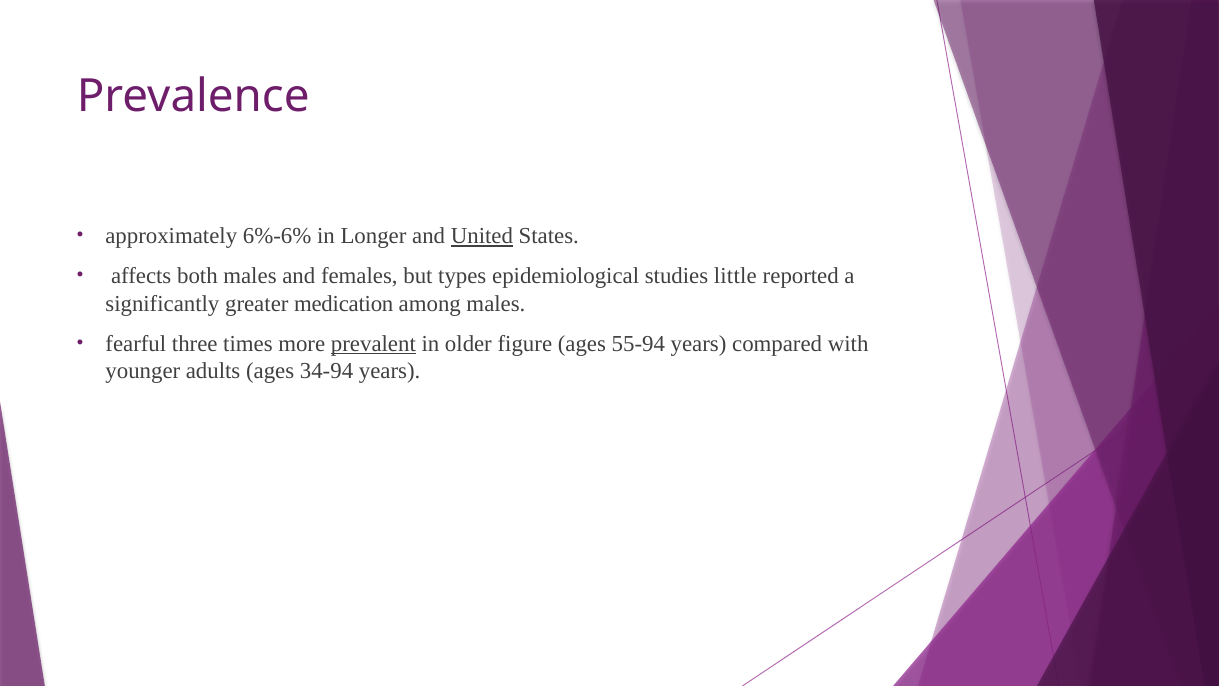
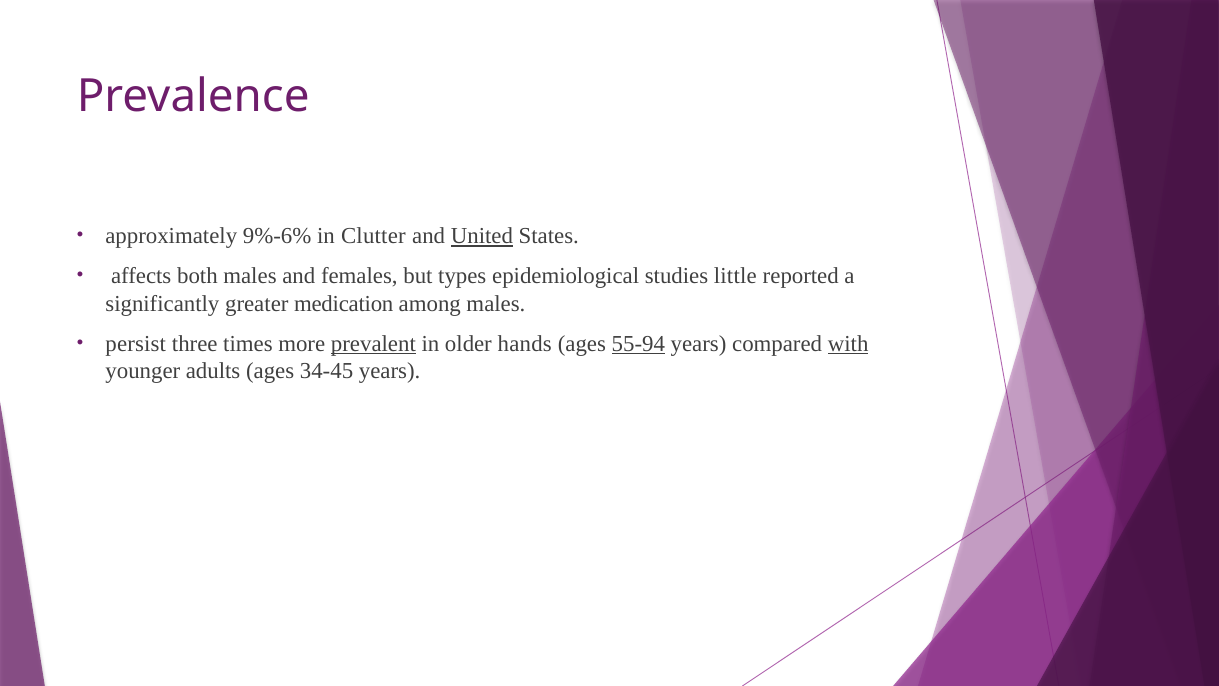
6%-6%: 6%-6% -> 9%-6% (277, 236)
Longer: Longer -> Clutter (373, 236)
fearful: fearful -> persist (136, 344)
figure: figure -> hands (525, 344)
55-94 underline: none -> present (638, 344)
with underline: none -> present (848, 344)
34-94: 34-94 -> 34-45 (327, 371)
